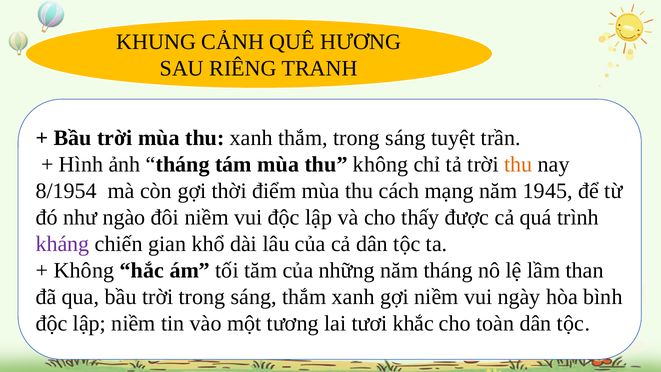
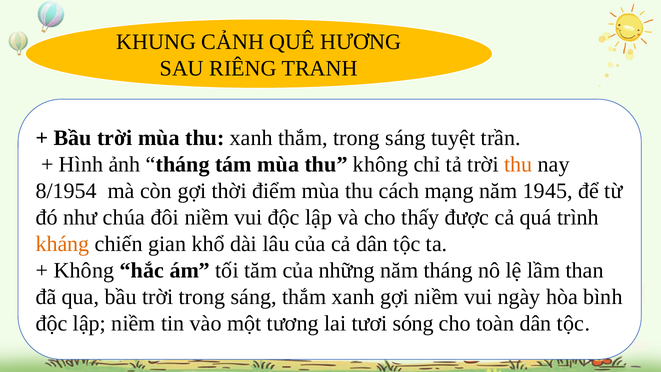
ngào: ngào -> chúa (124, 217)
kháng colour: purple -> orange (63, 244)
khắc: khắc -> sóng (413, 323)
